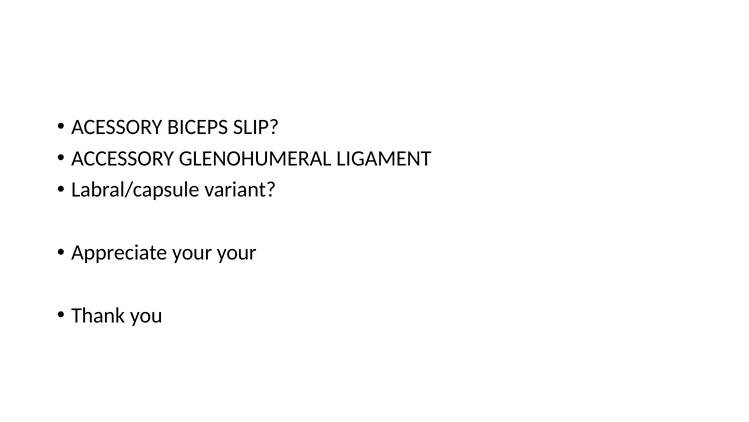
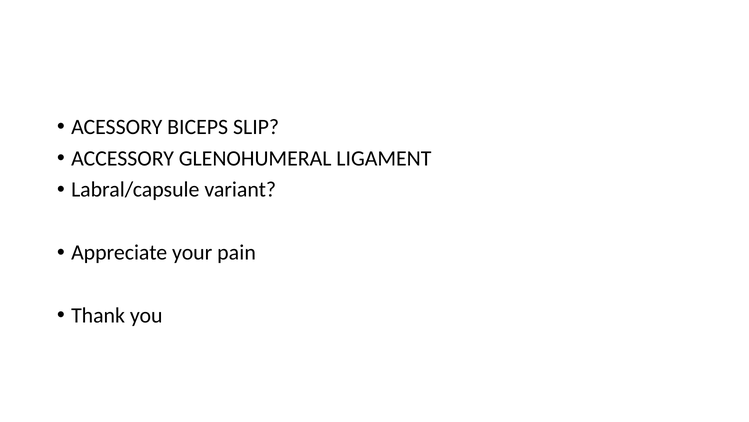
your your: your -> pain (237, 252)
